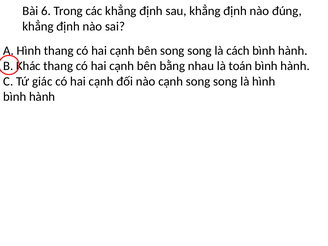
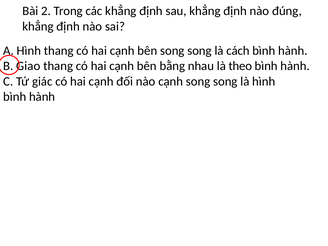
6: 6 -> 2 (46, 11)
Khác: Khác -> Giao (28, 66)
toán: toán -> theo (240, 66)
